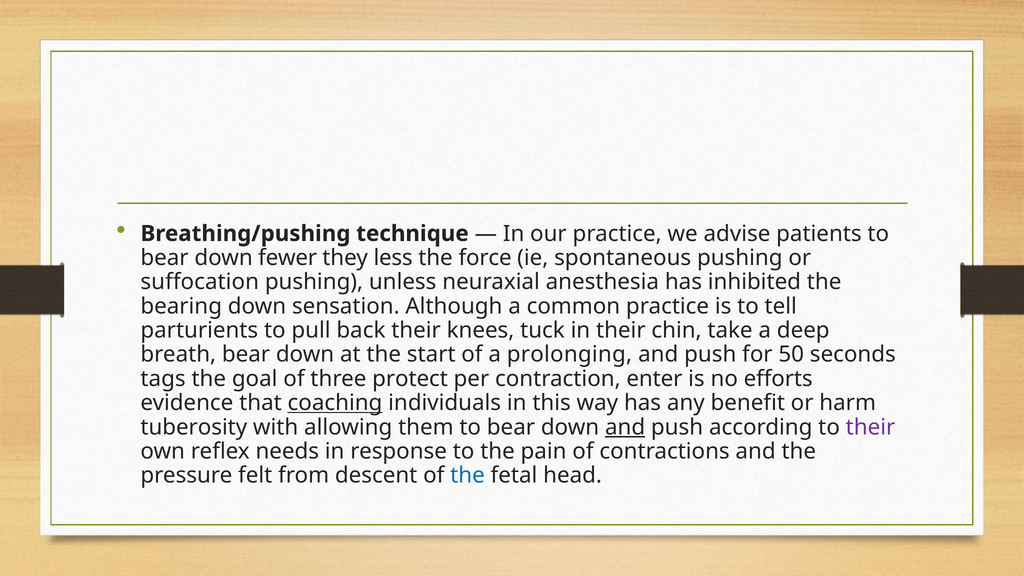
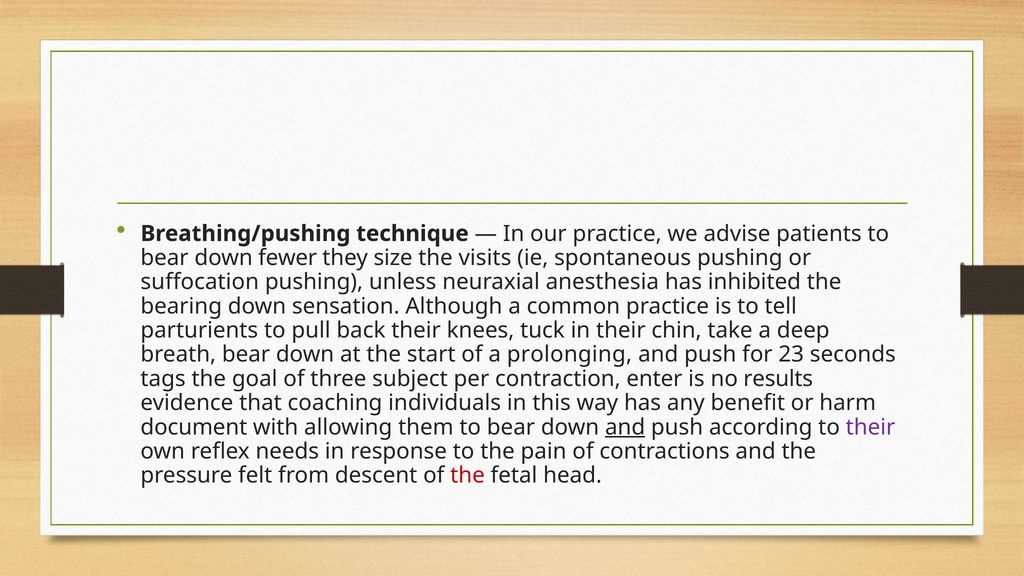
less: less -> size (393, 258)
force: force -> visits (485, 258)
50: 50 -> 23 (791, 355)
protect: protect -> subject (410, 379)
efforts: efforts -> results (778, 379)
coaching underline: present -> none (335, 403)
tuberosity: tuberosity -> document (194, 427)
the colour: blue -> red (468, 476)
